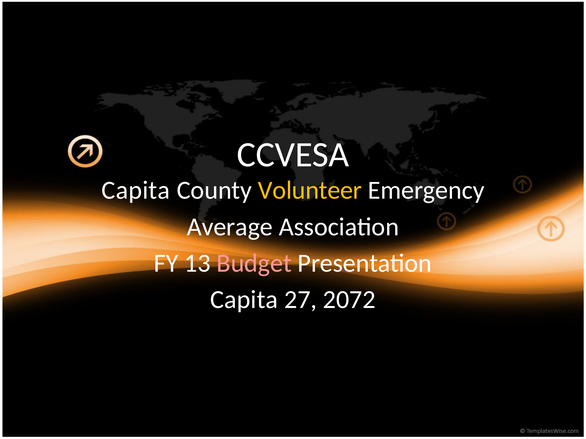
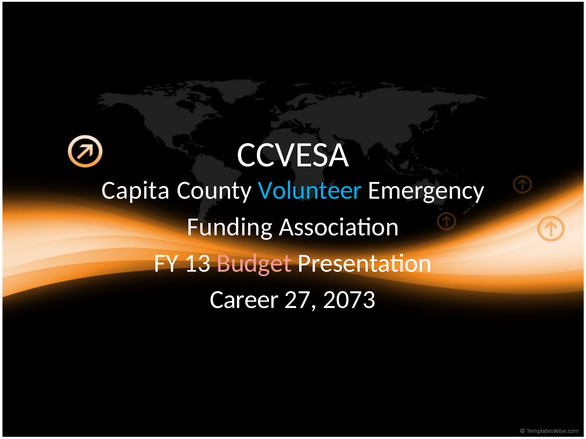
Volunteer colour: yellow -> light blue (310, 191)
Average: Average -> Funding (230, 227)
Capita: Capita -> Career (244, 300)
2072: 2072 -> 2073 (349, 300)
